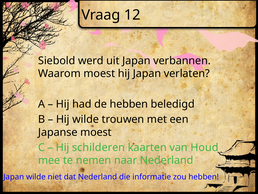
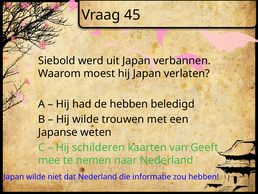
12: 12 -> 45 (132, 15)
Japanse moest: moest -> weten (96, 132)
Houd: Houd -> Geeft (204, 147)
